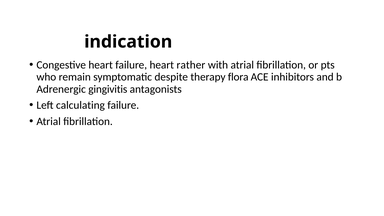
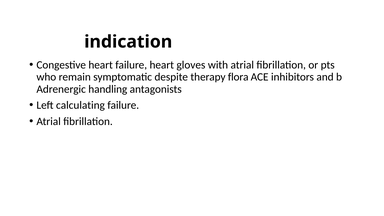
rather: rather -> gloves (191, 65)
gingivitis: gingivitis -> handling (108, 89)
